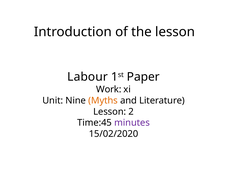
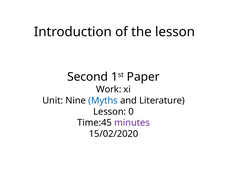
Labour: Labour -> Second (88, 77)
Myths colour: orange -> blue (103, 101)
2: 2 -> 0 (131, 112)
